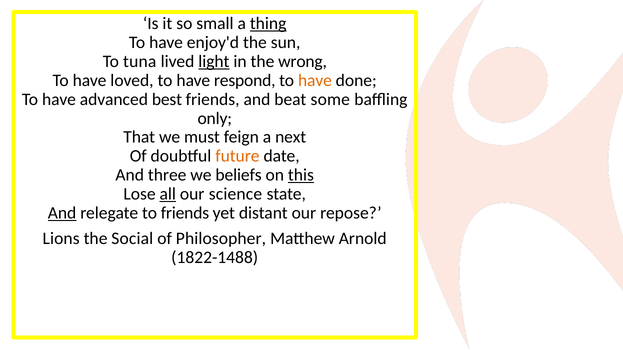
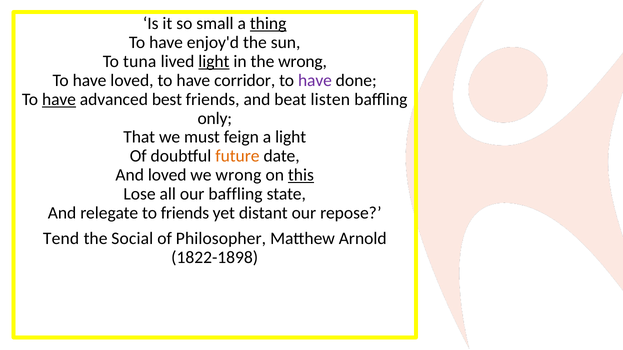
respond: respond -> corridor (245, 81)
have colour: orange -> purple (315, 81)
have underline: none -> present (59, 99)
some: some -> listen (330, 99)
a next: next -> light (291, 137)
And three: three -> loved (167, 175)
we beliefs: beliefs -> wrong (238, 175)
all underline: present -> none (168, 194)
our science: science -> baffling (236, 194)
And underline: present -> none (62, 213)
Lions: Lions -> Tend (61, 239)
1822-1488: 1822-1488 -> 1822-1898 (215, 258)
